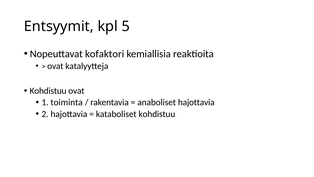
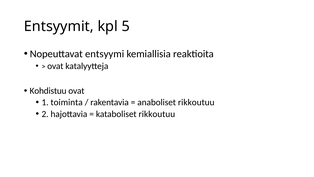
kofaktori: kofaktori -> entsyymi (105, 54)
anaboliset hajottavia: hajottavia -> rikkoutuu (196, 102)
kataboliset kohdistuu: kohdistuu -> rikkoutuu (157, 114)
